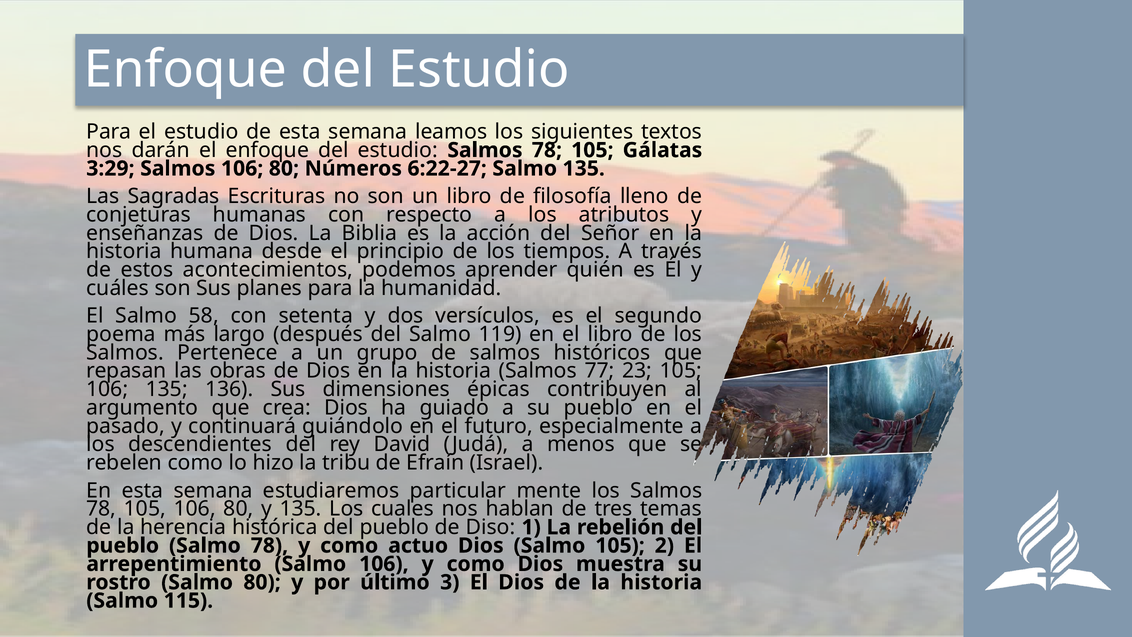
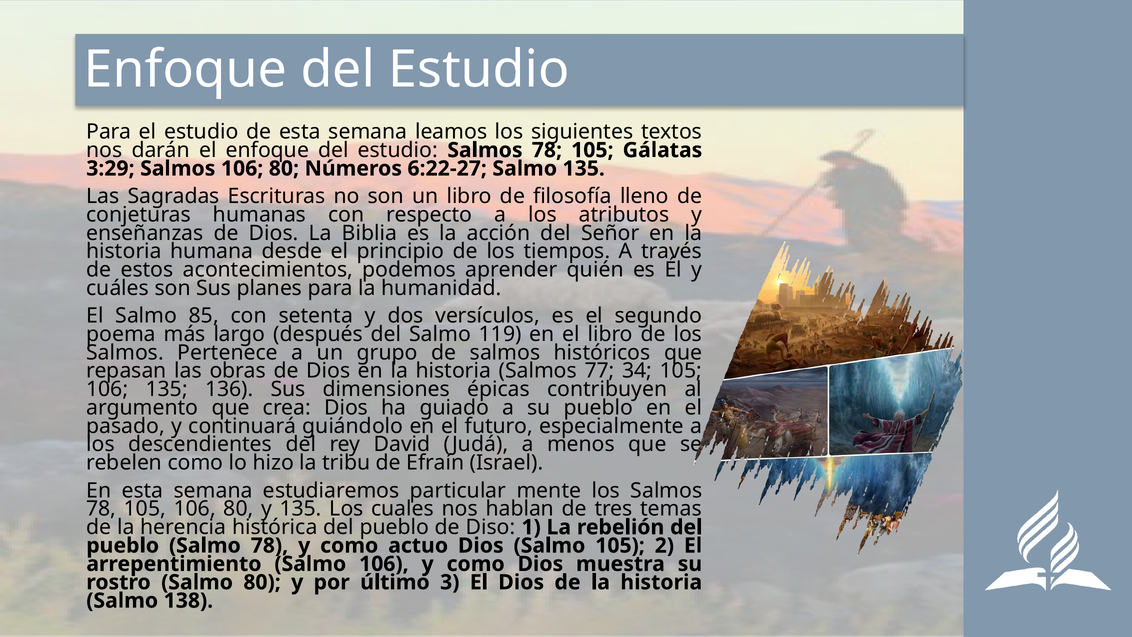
58: 58 -> 85 (204, 316)
23: 23 -> 34 (637, 371)
115: 115 -> 138 (188, 600)
